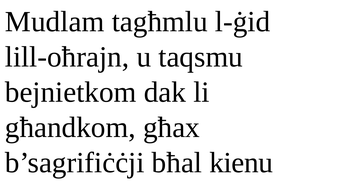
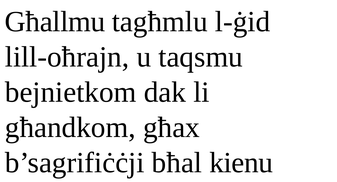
Mudlam: Mudlam -> Għallmu (55, 22)
